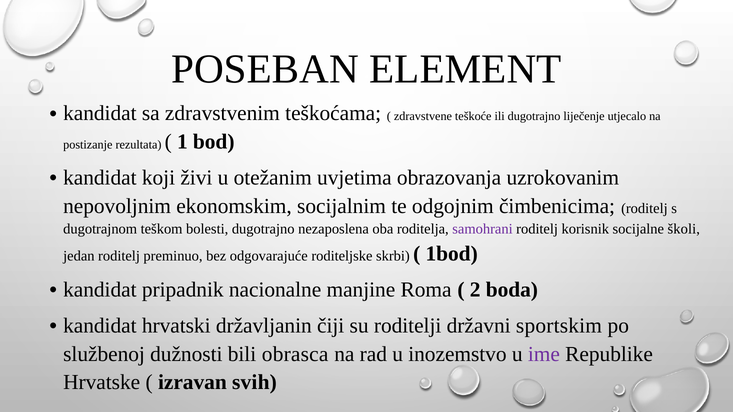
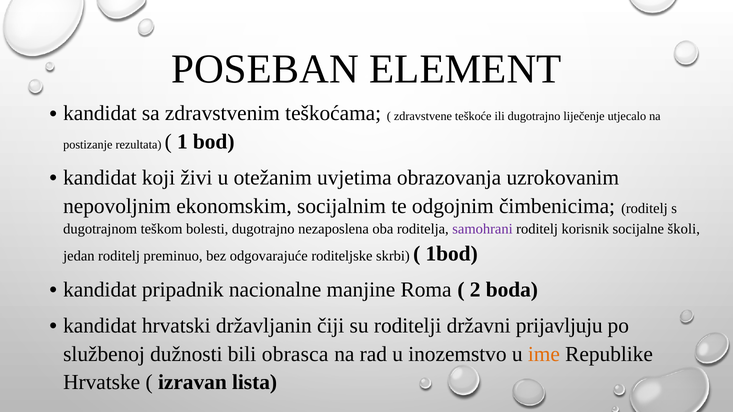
sportskim: sportskim -> prijavljuju (559, 326)
ime colour: purple -> orange (544, 354)
svih: svih -> lista (255, 383)
